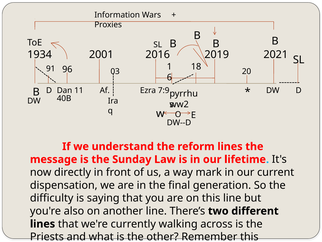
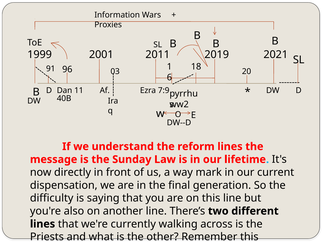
1934: 1934 -> 1999 (40, 54)
2016: 2016 -> 2011 (158, 54)
